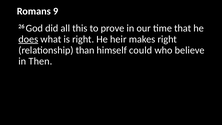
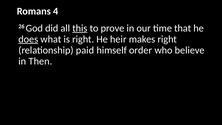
9: 9 -> 4 (56, 11)
this underline: none -> present (80, 28)
than: than -> paid (85, 50)
could: could -> order (141, 50)
